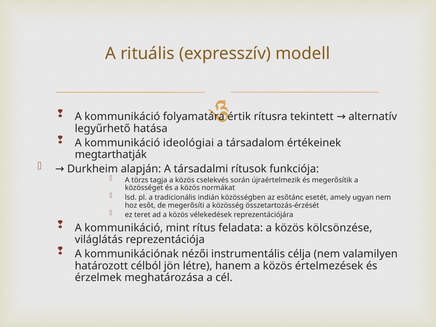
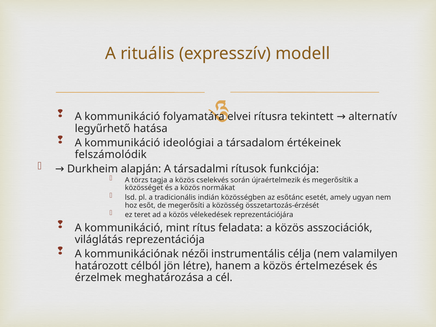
értik: értik -> elvei (239, 117)
megtarthatják: megtarthatják -> felszámolódik (111, 155)
kölcsönzése: kölcsönzése -> asszociációk (340, 228)
